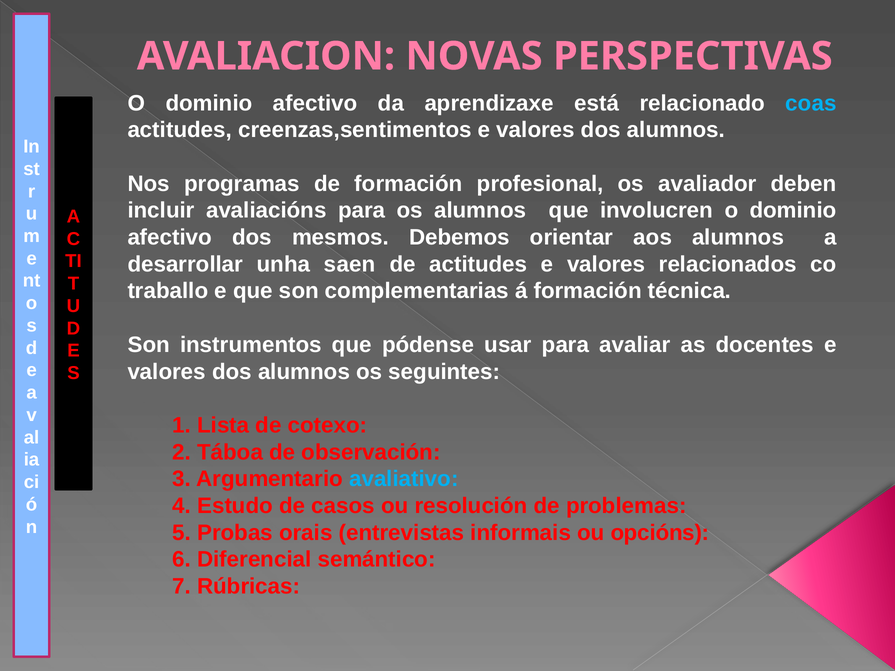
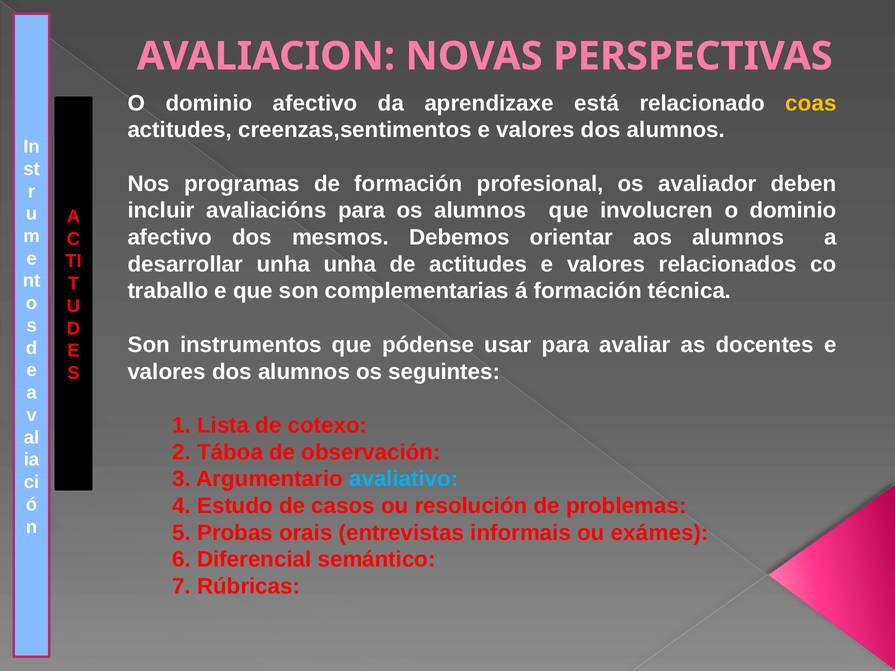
coas colour: light blue -> yellow (811, 103)
unha saen: saen -> unha (350, 264)
opcións: opcións -> exámes (660, 533)
